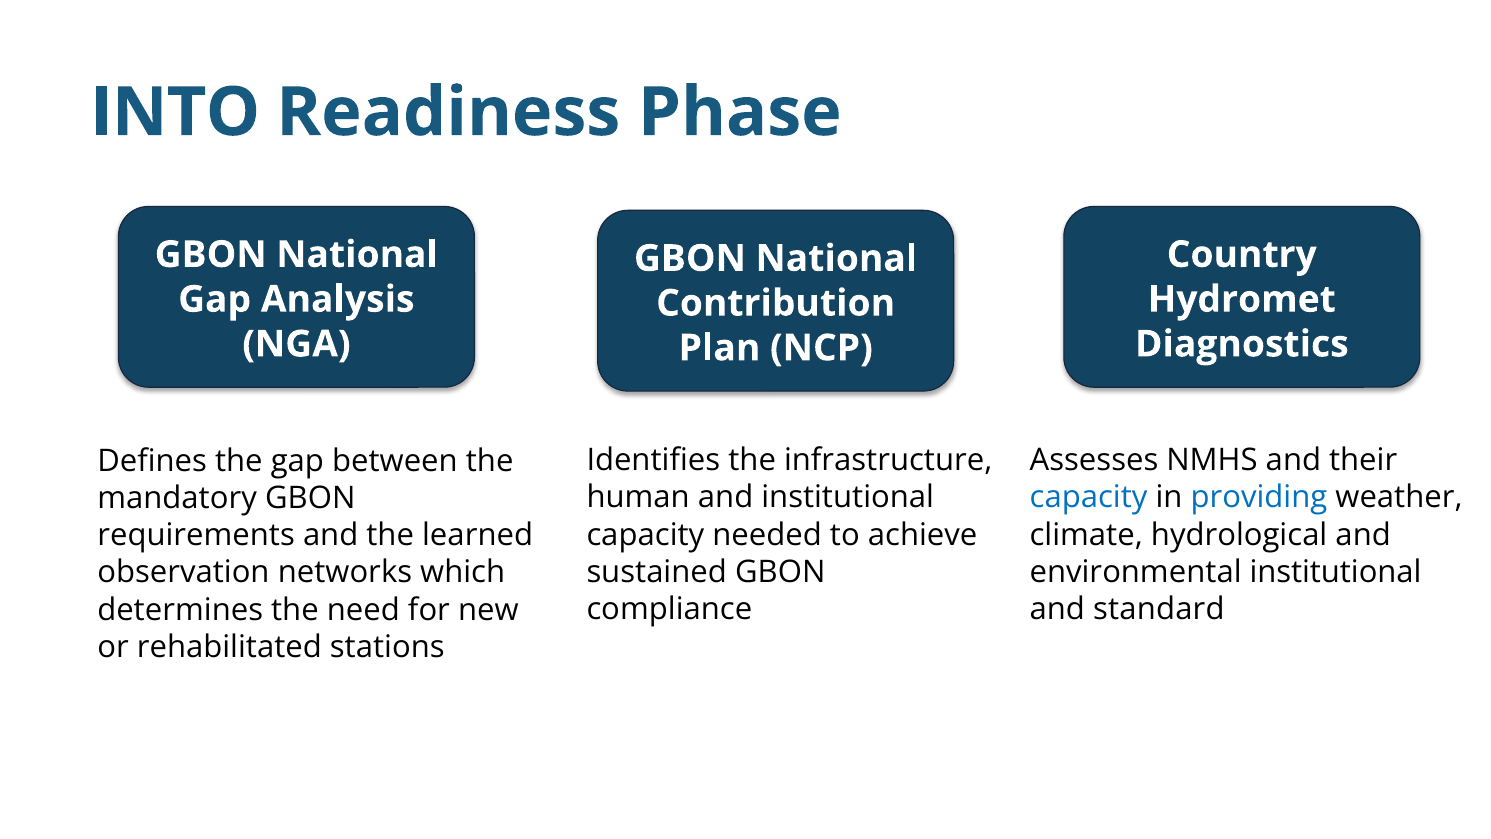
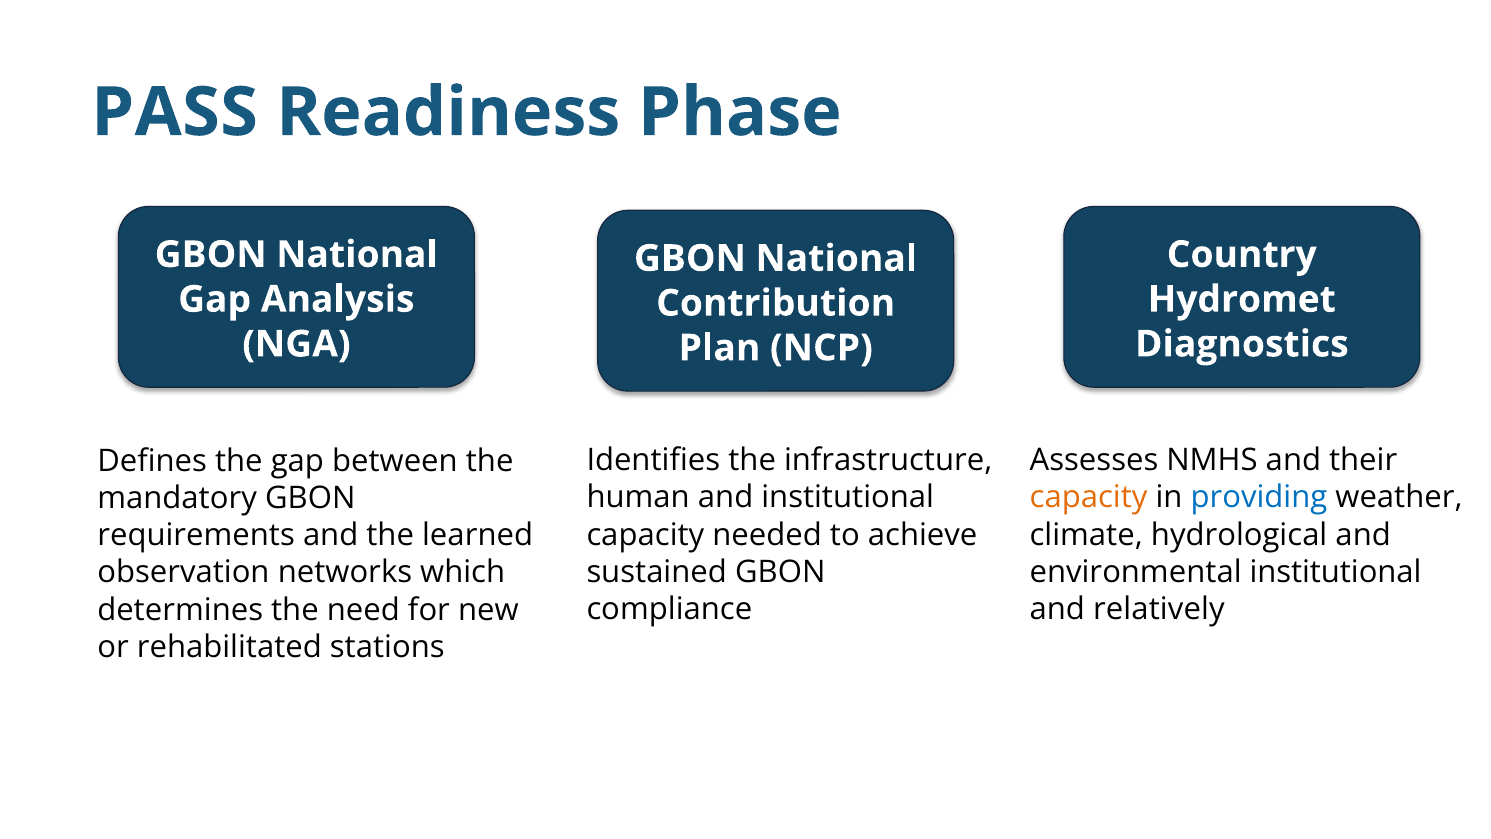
INTO: INTO -> PASS (175, 113)
capacity colour: blue -> orange (1089, 497)
standard: standard -> relatively (1159, 609)
